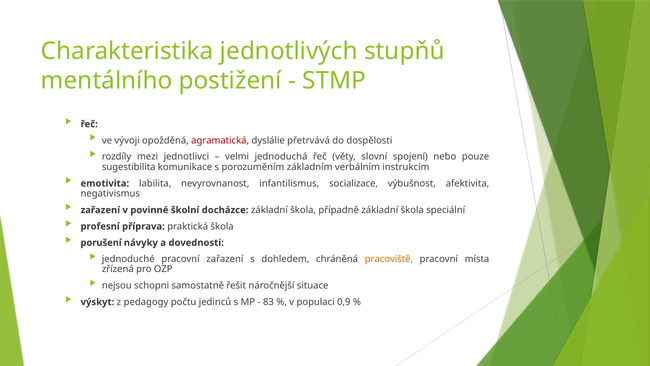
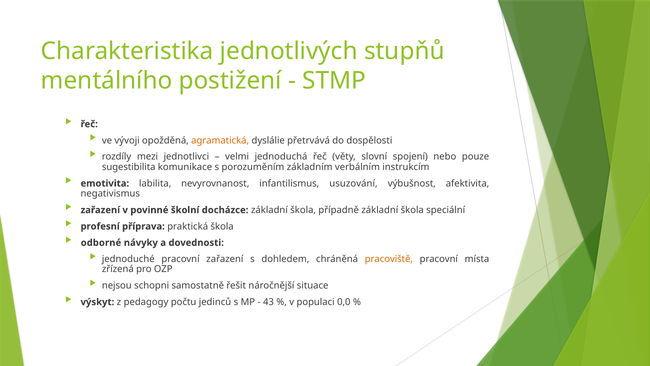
agramatická colour: red -> orange (220, 140)
socializace: socializace -> usuzování (354, 183)
porušení: porušení -> odborné (101, 242)
83: 83 -> 43 (268, 302)
0,9: 0,9 -> 0,0 (344, 302)
